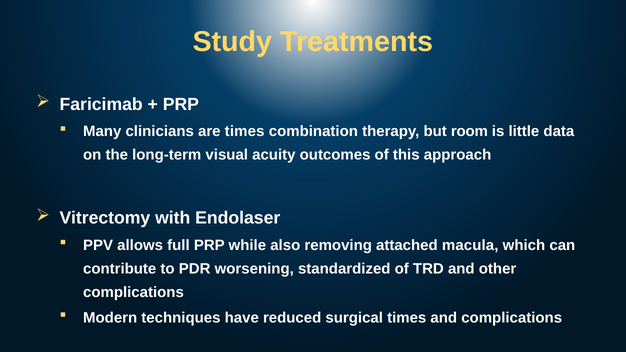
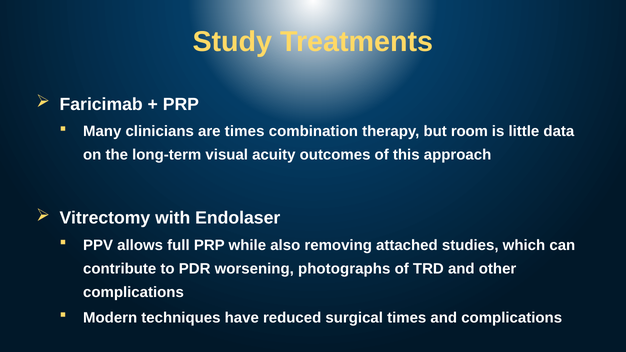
macula: macula -> studies (470, 245)
standardized: standardized -> photographs (344, 269)
